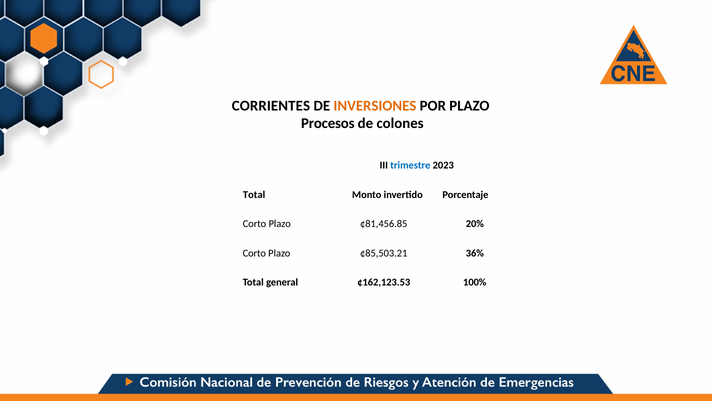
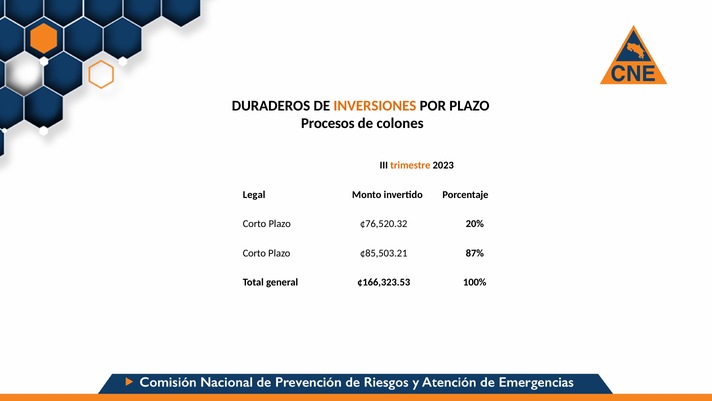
CORRIENTES: CORRIENTES -> DURADEROS (271, 105)
trimestre colour: blue -> orange (410, 165)
Total: Total -> Legal (254, 194)
¢81,456.85: ¢81,456.85 -> ¢76,520.32 (384, 224)
36%: 36% -> 87% (475, 253)
¢162,123.53: ¢162,123.53 -> ¢166,323.53 (384, 282)
